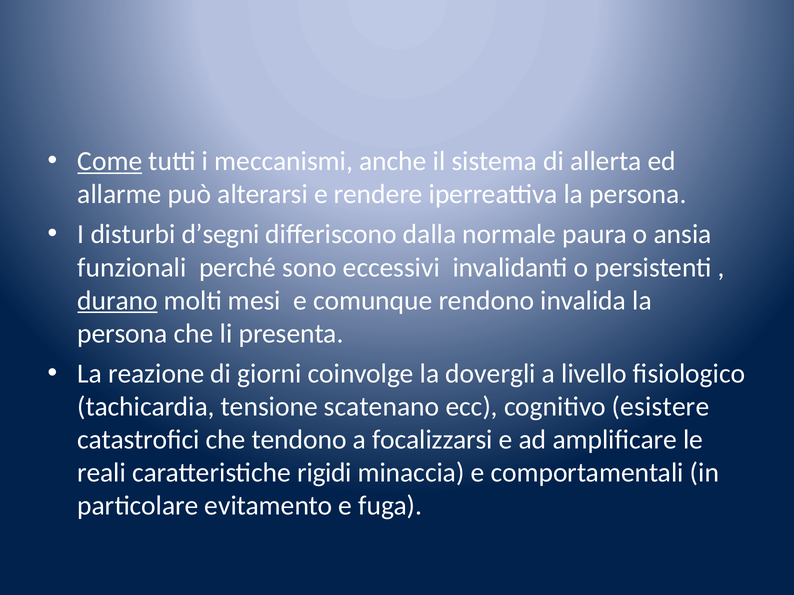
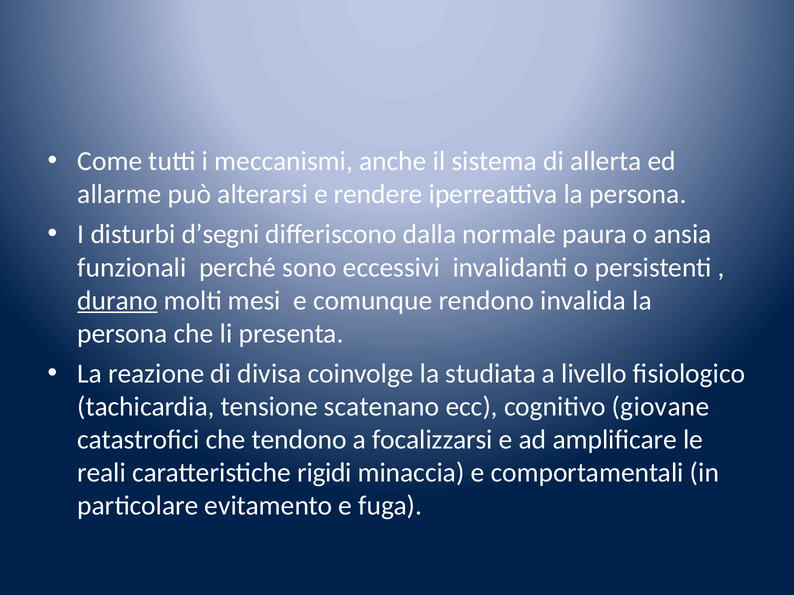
Come underline: present -> none (110, 161)
giorni: giorni -> divisa (270, 374)
dovergli: dovergli -> studiata (491, 374)
esistere: esistere -> giovane (661, 407)
